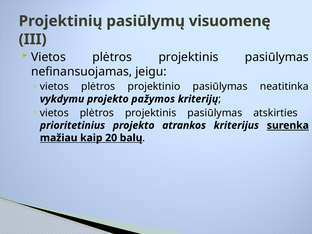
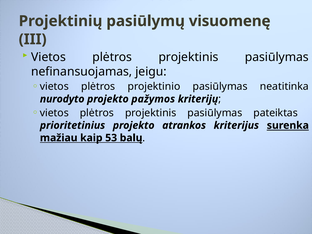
vykdymu: vykdymu -> nurodyto (62, 99)
atskirties: atskirties -> pateiktas (276, 113)
20: 20 -> 53 (111, 138)
